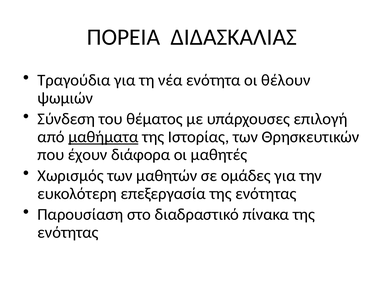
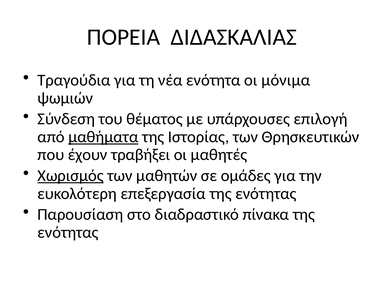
θέλουν: θέλουν -> μόνιμα (286, 80)
διάφορα: διάφορα -> τραβήξει (141, 155)
Χωρισμός underline: none -> present (71, 176)
